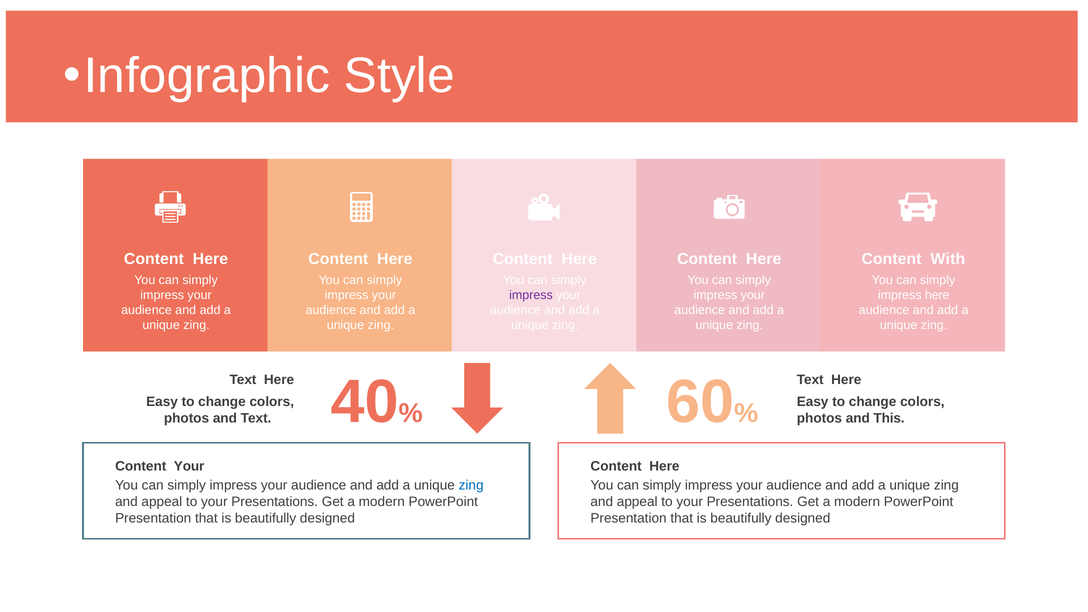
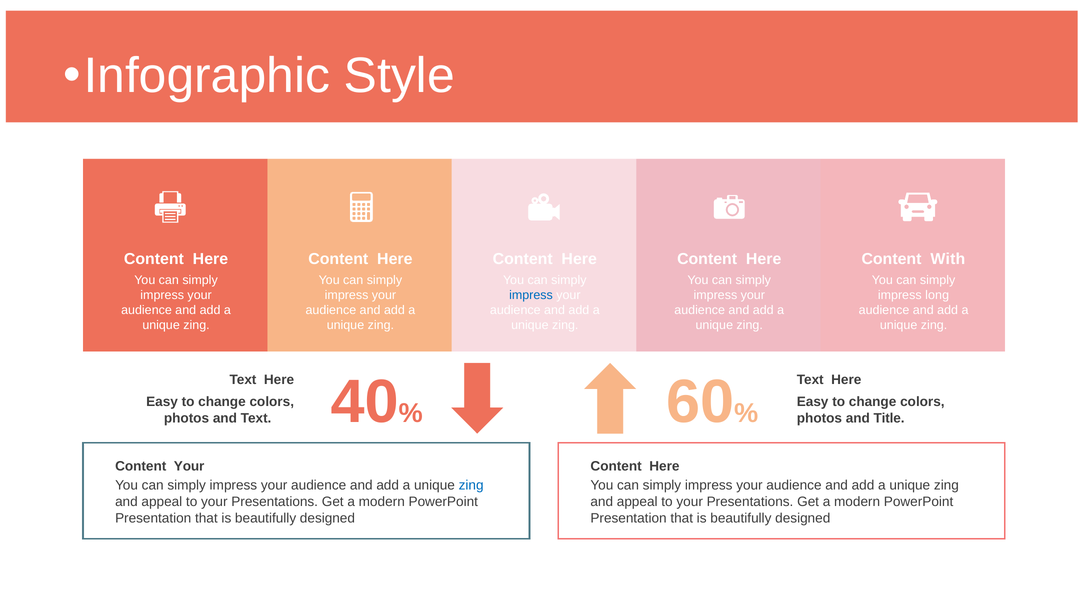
impress colour: purple -> blue (531, 295)
impress here: here -> long (937, 295)
This: This -> Title (889, 418)
